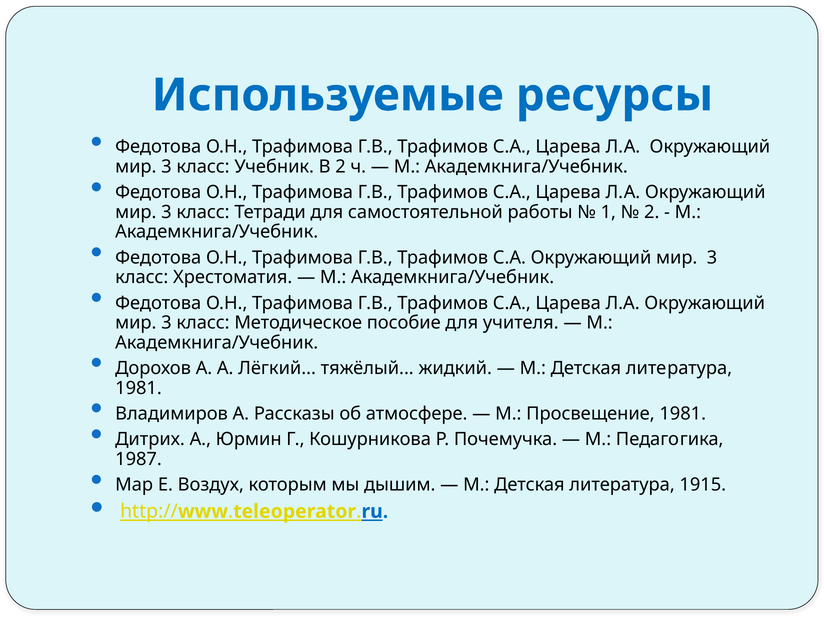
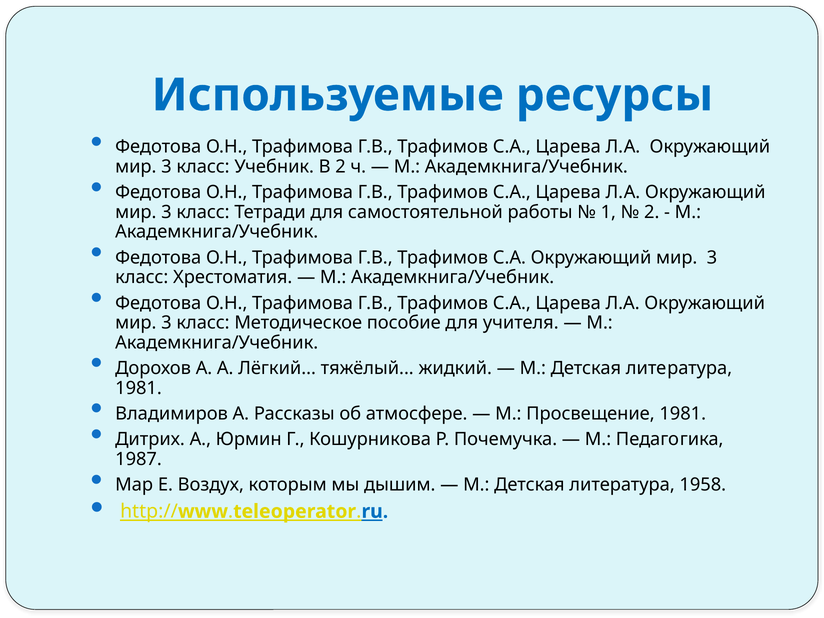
1915: 1915 -> 1958 (703, 485)
